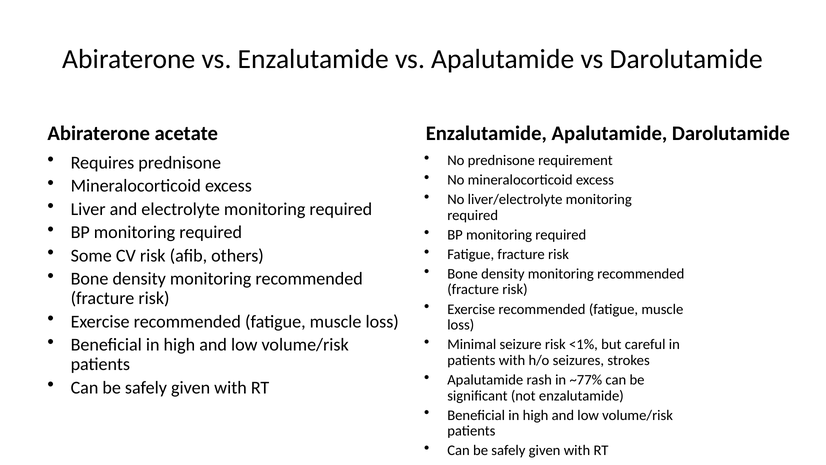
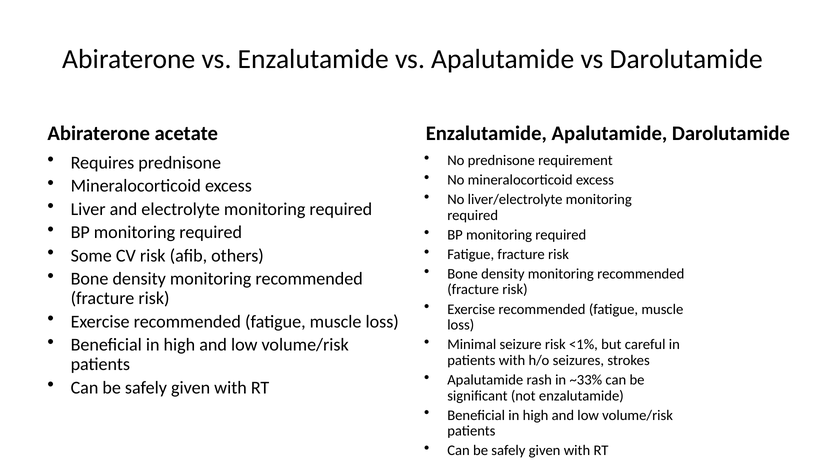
~77%: ~77% -> ~33% (586, 380)
